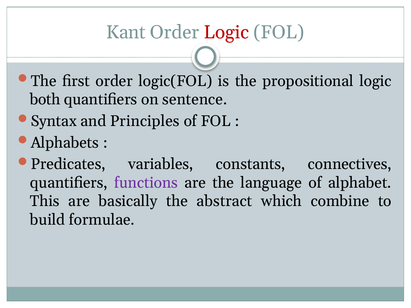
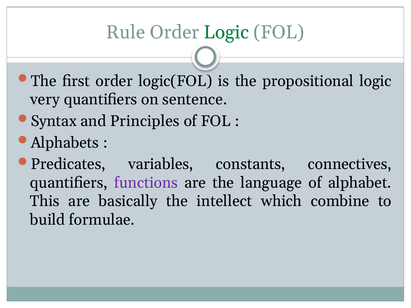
Kant: Kant -> Rule (126, 32)
Logic colour: red -> green (226, 32)
both: both -> very (45, 100)
abstract: abstract -> intellect (224, 201)
